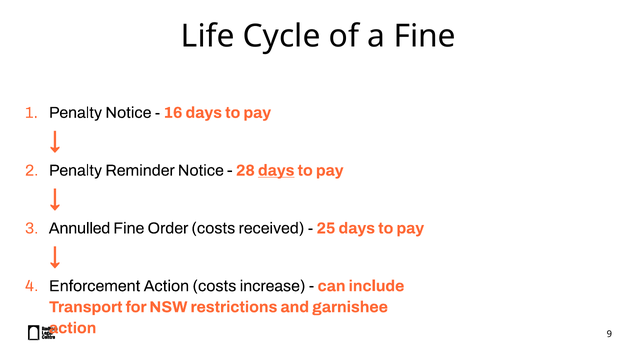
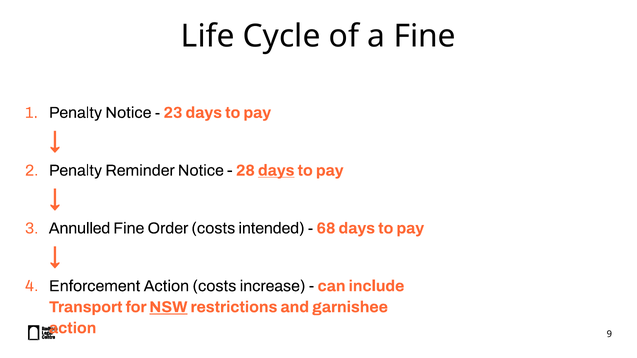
16: 16 -> 23 (173, 113)
received: received -> intended (272, 228)
25: 25 -> 68 (326, 228)
NSW underline: none -> present (168, 307)
